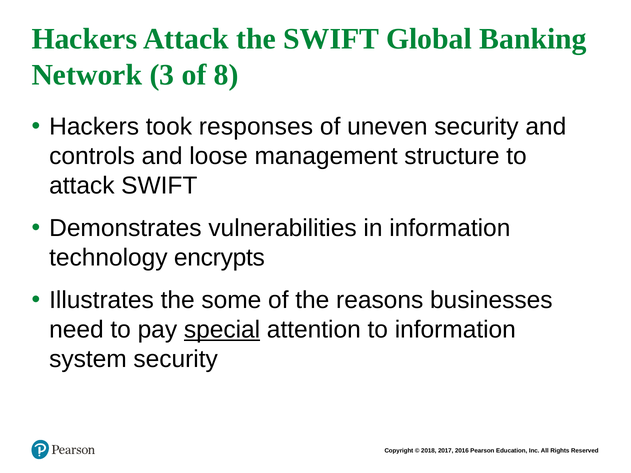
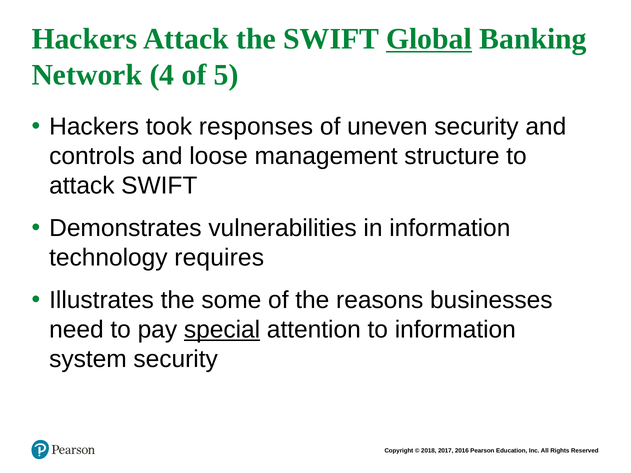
Global underline: none -> present (429, 39)
3: 3 -> 4 (162, 75)
8: 8 -> 5 (226, 75)
encrypts: encrypts -> requires (219, 258)
